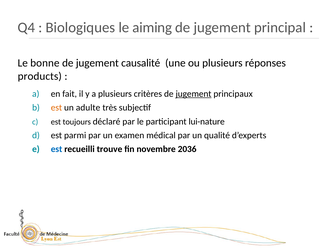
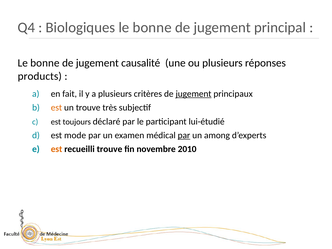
aiming: aiming -> bonne (152, 27)
un adulte: adulte -> trouve (88, 108)
lui-nature: lui-nature -> lui-étudié (207, 121)
parmi: parmi -> mode (75, 135)
par underline: none -> present (184, 135)
qualité: qualité -> among (217, 135)
est colour: blue -> orange (57, 149)
2036: 2036 -> 2010 (187, 149)
